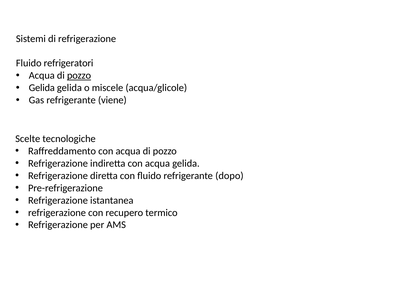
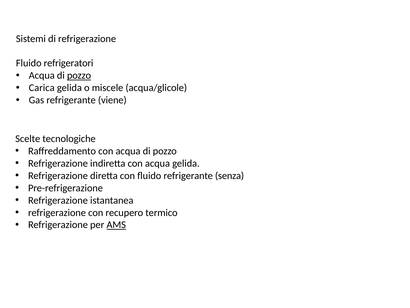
Gelida: Gelida -> Carica (42, 88)
dopo: dopo -> senza (230, 175)
AMS underline: none -> present (116, 225)
